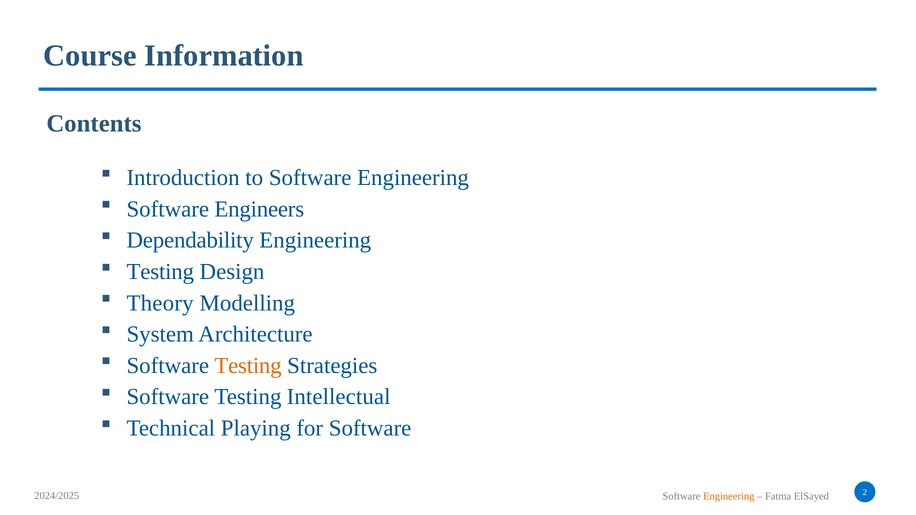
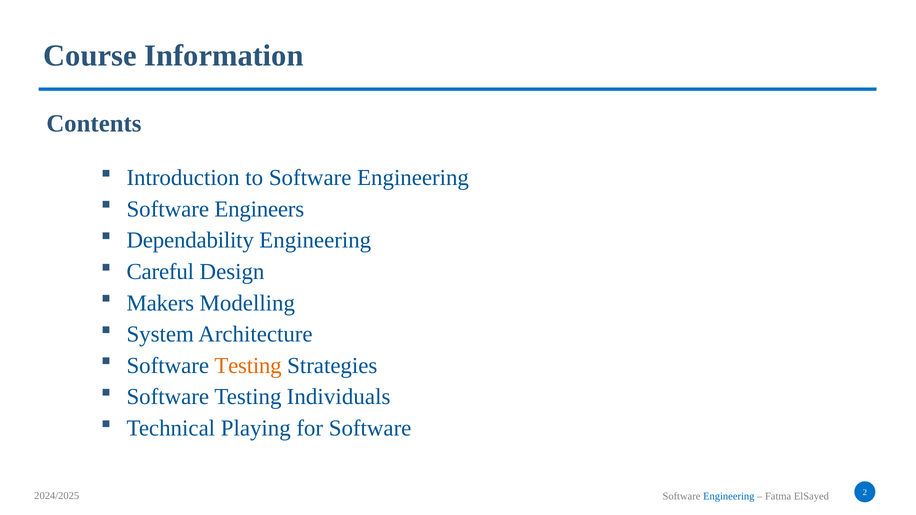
Testing: Testing -> Careful (160, 272)
Theory: Theory -> Makers (160, 303)
Intellectual: Intellectual -> Individuals (339, 397)
Engineering colour: orange -> blue (729, 496)
